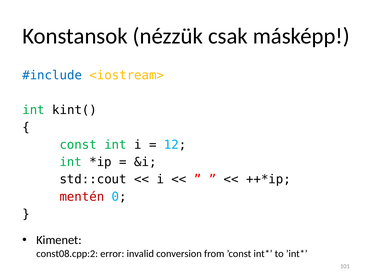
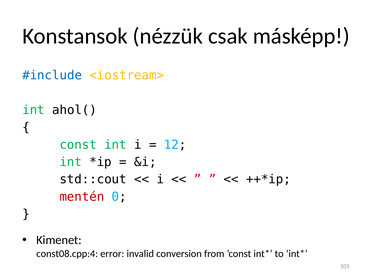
kint(: kint( -> ahol( (75, 110)
const08.cpp:2: const08.cpp:2 -> const08.cpp:4 (67, 254)
